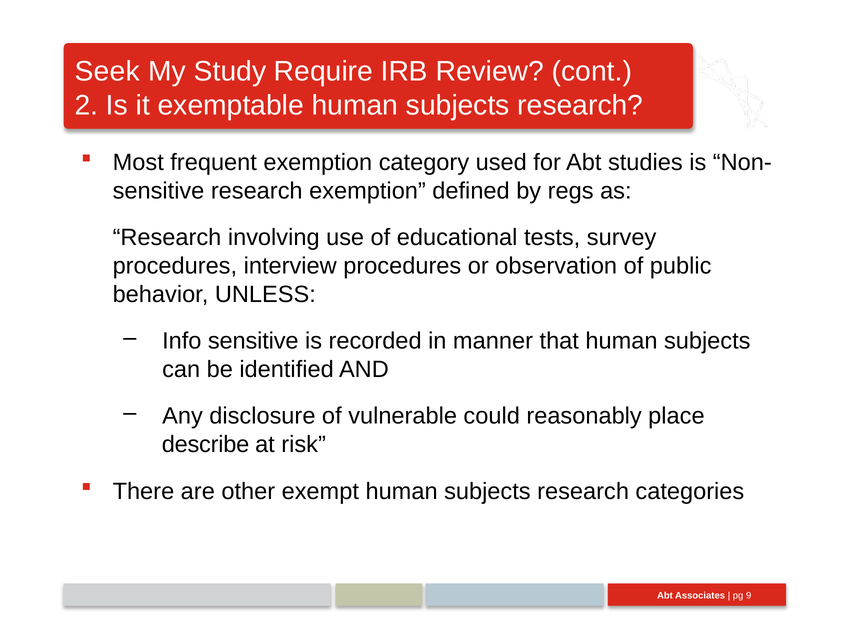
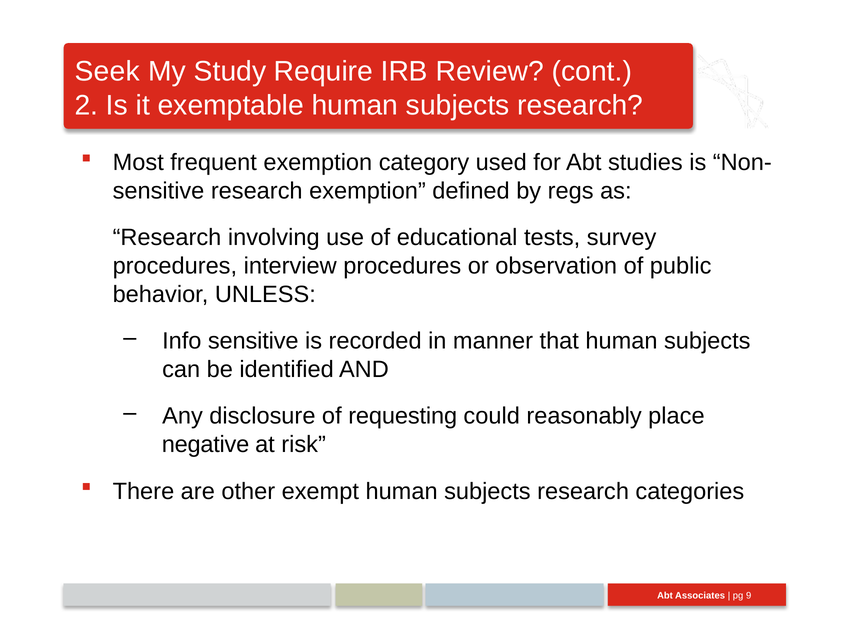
vulnerable: vulnerable -> requesting (403, 416)
describe: describe -> negative (206, 444)
